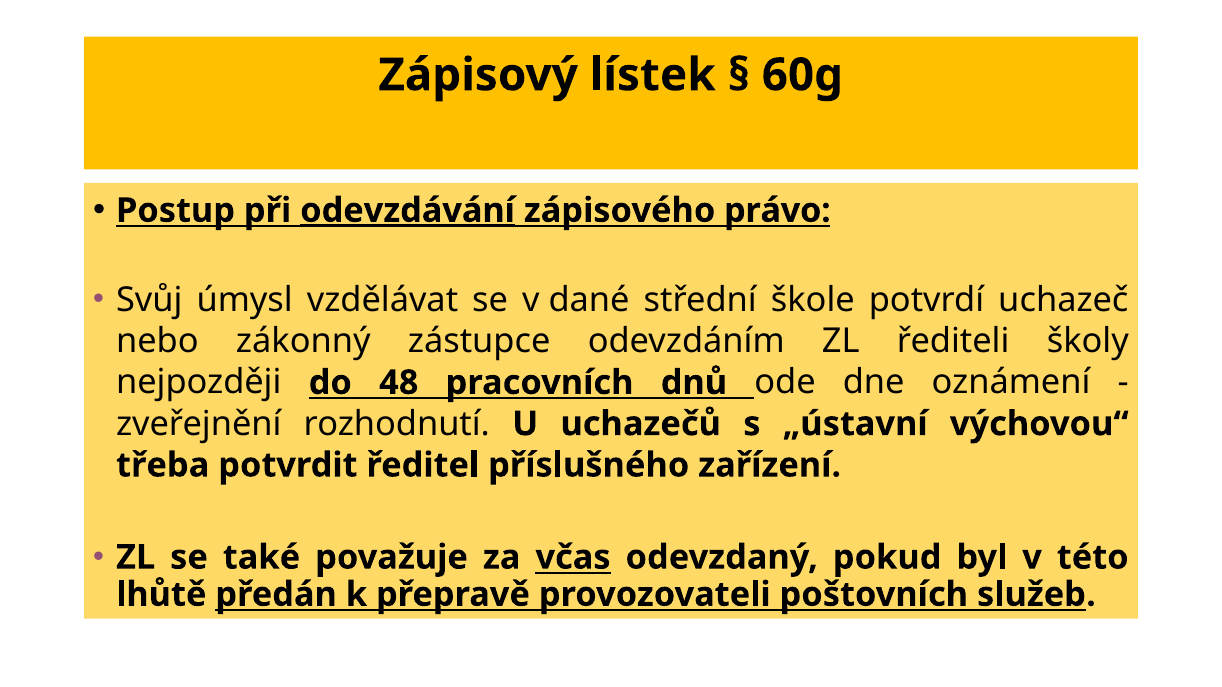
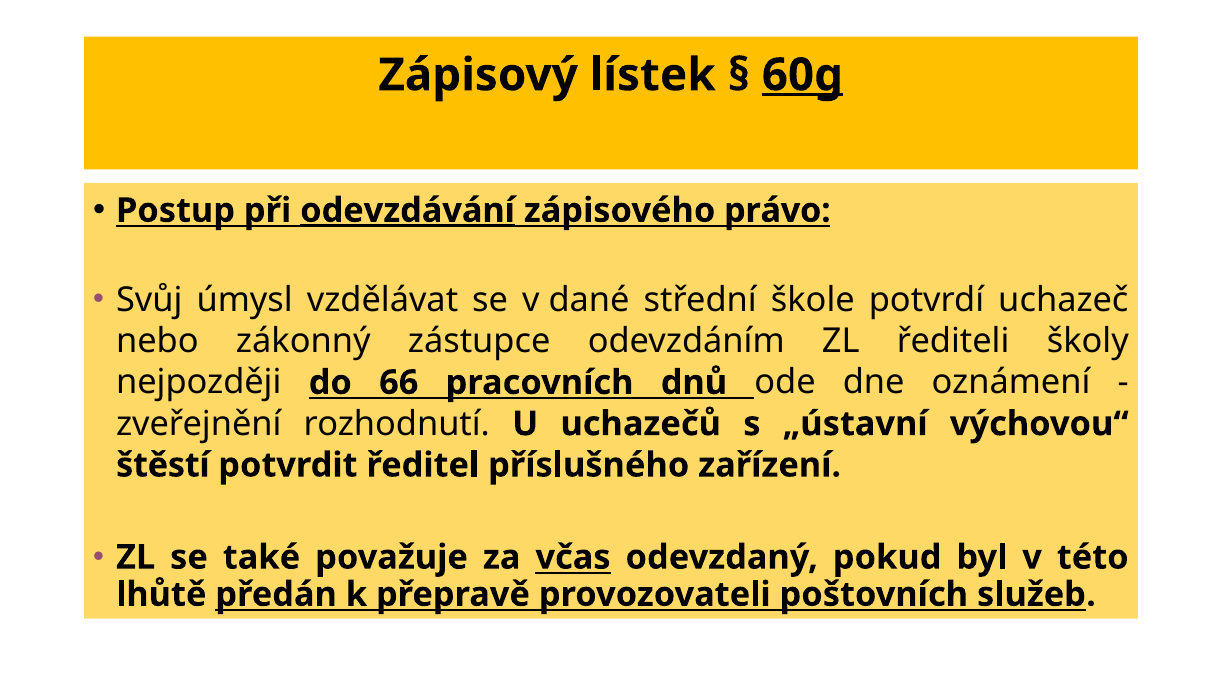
60g underline: none -> present (802, 75)
48: 48 -> 66 (399, 383)
třeba: třeba -> štěstí (163, 465)
